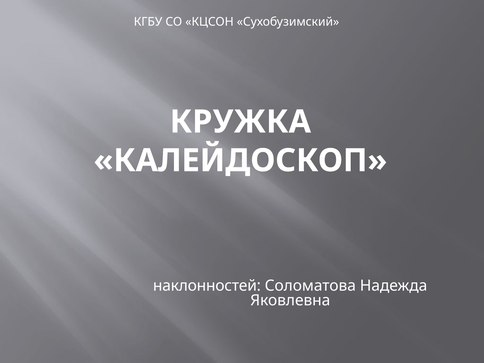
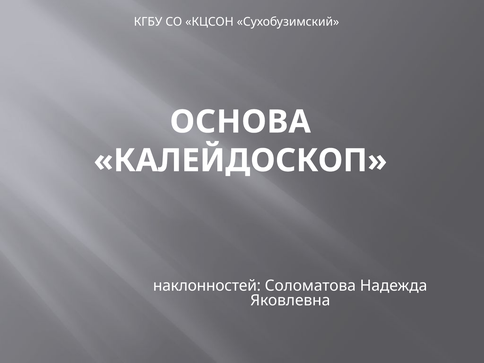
КРУЖКА: КРУЖКА -> ОСНОВА (240, 122)
